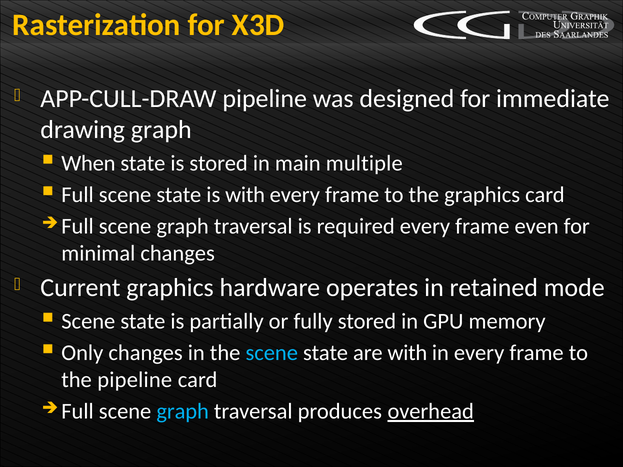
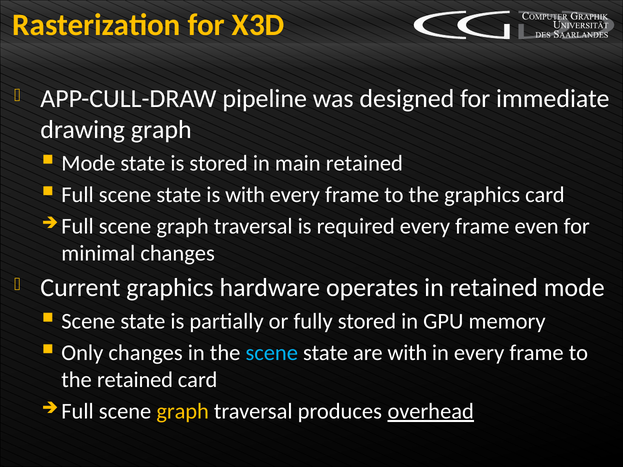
When: When -> Mode (88, 163)
main multiple: multiple -> retained (364, 163)
the pipeline: pipeline -> retained (135, 380)
graph colour: light blue -> yellow (183, 411)
